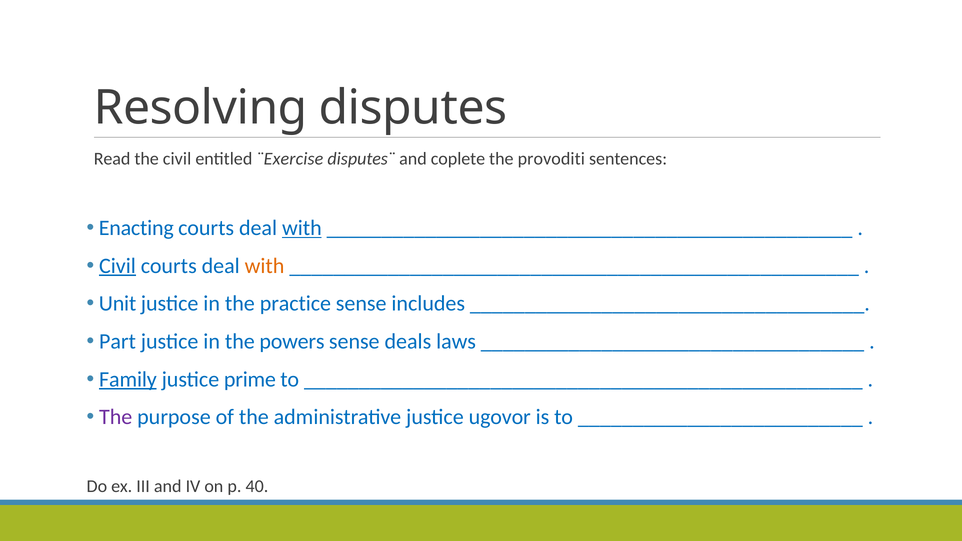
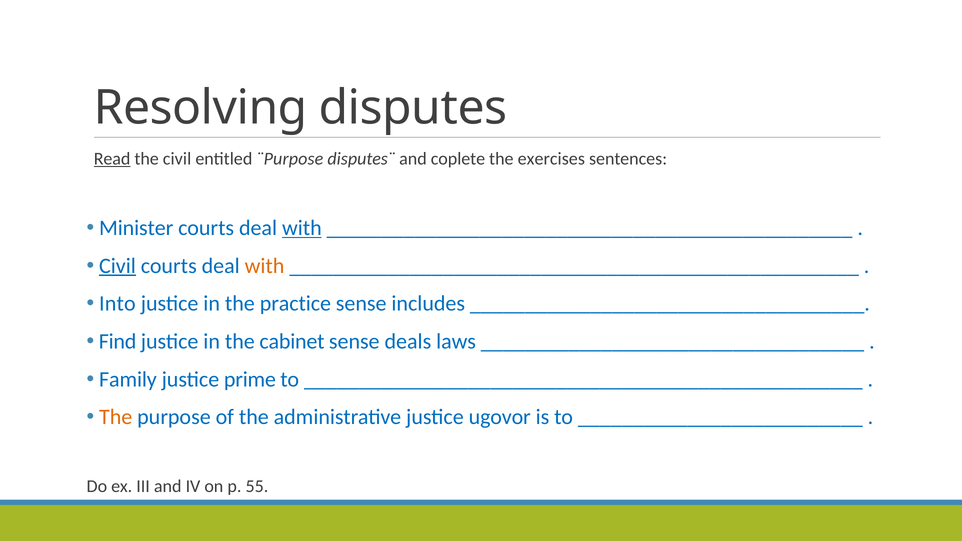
Read underline: none -> present (112, 159)
¨Exercise: ¨Exercise -> ¨Purpose (290, 159)
provoditi: provoditi -> exercises (551, 159)
Enacting: Enacting -> Minister (136, 228)
Unit: Unit -> Into (117, 304)
Part: Part -> Find (118, 342)
powers: powers -> cabinet (292, 342)
Family underline: present -> none (128, 379)
The colour: purple -> orange (116, 417)
40: 40 -> 55 (257, 486)
